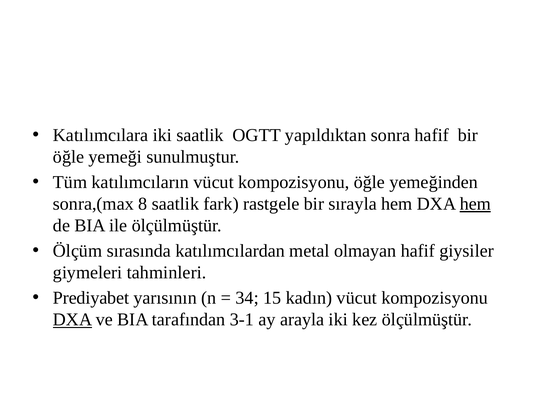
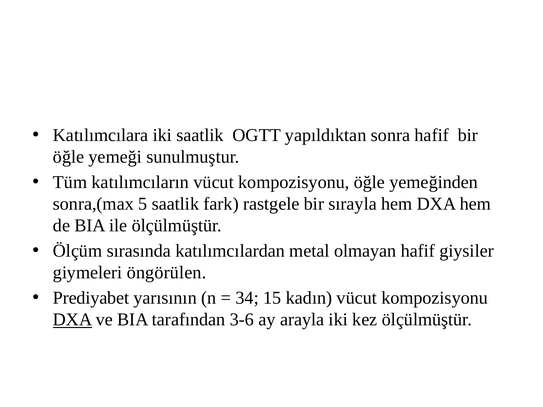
8: 8 -> 5 (143, 204)
hem underline: present -> none (475, 204)
tahminleri: tahminleri -> öngörülen (167, 273)
3-1: 3-1 -> 3-6 (242, 320)
